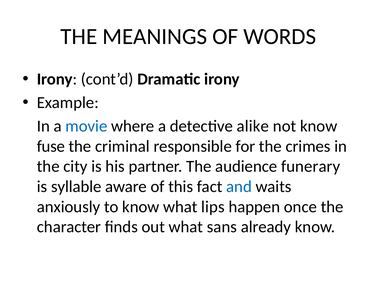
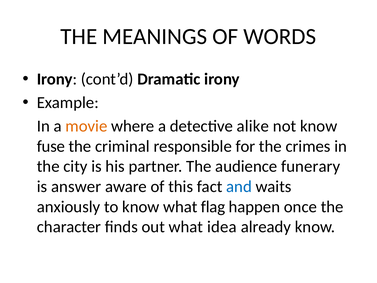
movie colour: blue -> orange (86, 126)
syllable: syllable -> answer (76, 186)
lips: lips -> flag (213, 207)
sans: sans -> idea (222, 227)
